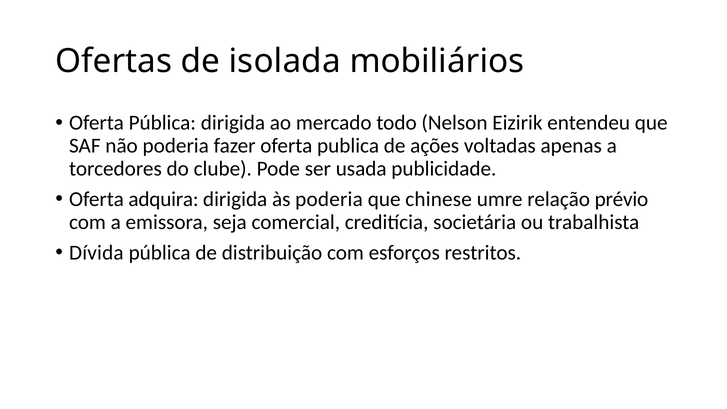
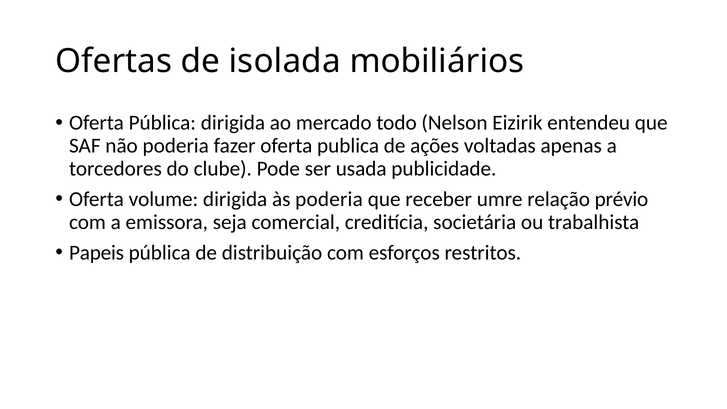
adquira: adquira -> volume (163, 199)
chinese: chinese -> receber (439, 199)
Dívida: Dívida -> Papeis (97, 253)
